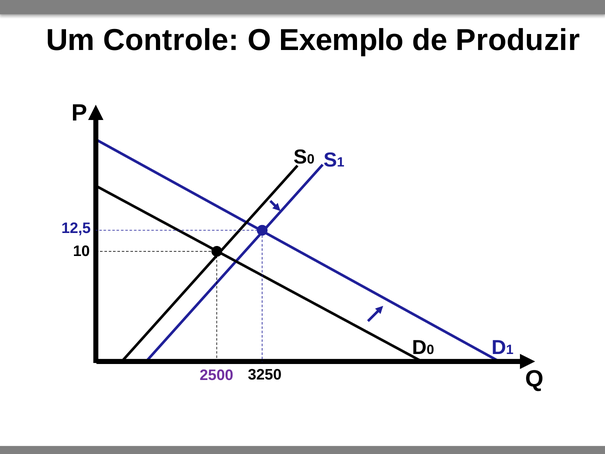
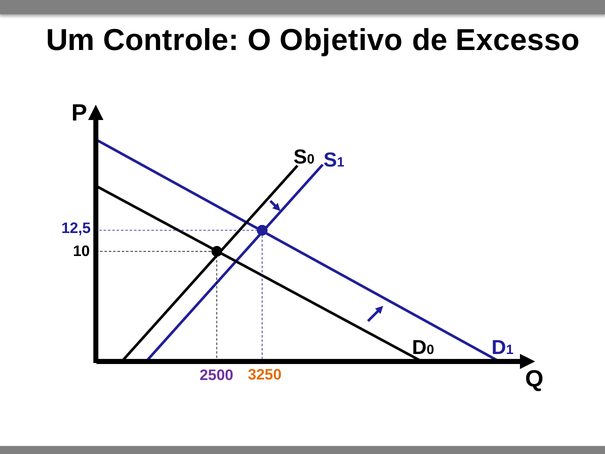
Exemplo: Exemplo -> Objetivo (341, 40)
Produzir: Produzir -> Excesso (518, 40)
3250 colour: black -> orange (265, 374)
